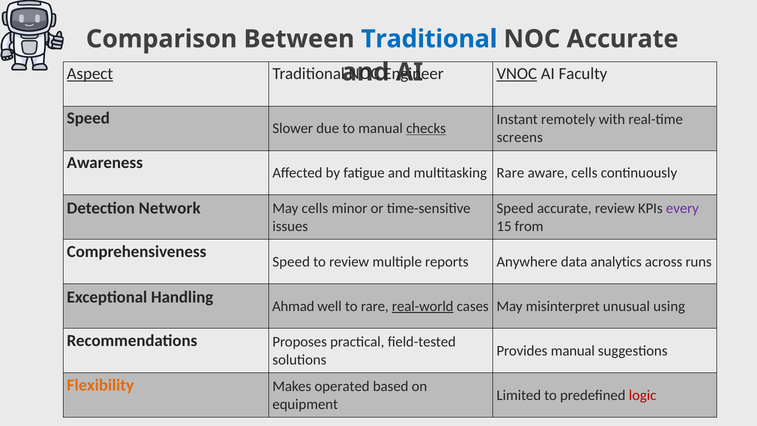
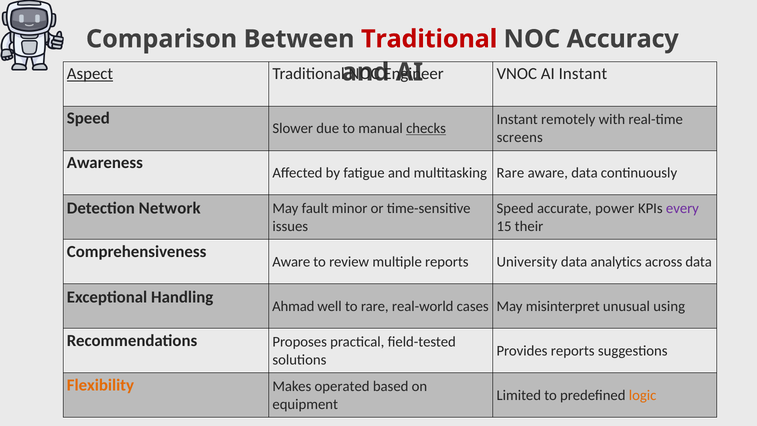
Traditional colour: blue -> red (429, 39)
NOC Accurate: Accurate -> Accuracy (623, 39)
VNOC underline: present -> none (517, 74)
AI Faculty: Faculty -> Instant (583, 74)
aware cells: cells -> data (585, 173)
May cells: cells -> fault (315, 208)
accurate review: review -> power (615, 208)
from: from -> their (529, 226)
Speed: Speed -> Aware (291, 262)
Anywhere: Anywhere -> University (527, 262)
across runs: runs -> data (699, 262)
real-world underline: present -> none (423, 306)
Provides manual: manual -> reports (573, 351)
logic colour: red -> orange (643, 395)
